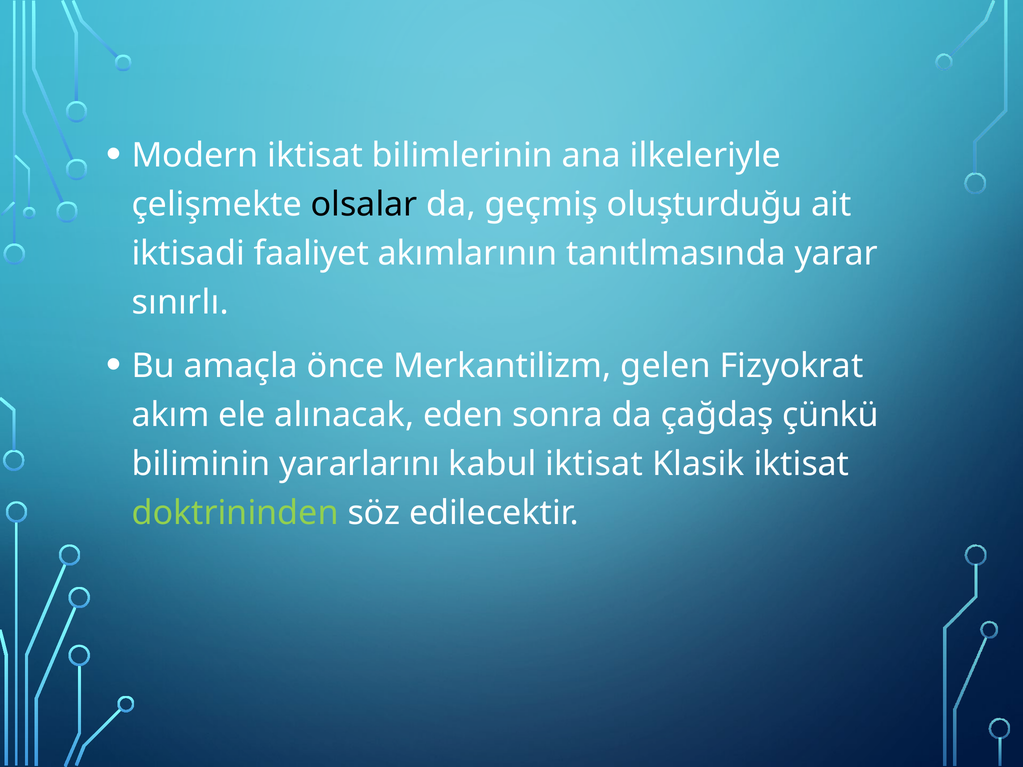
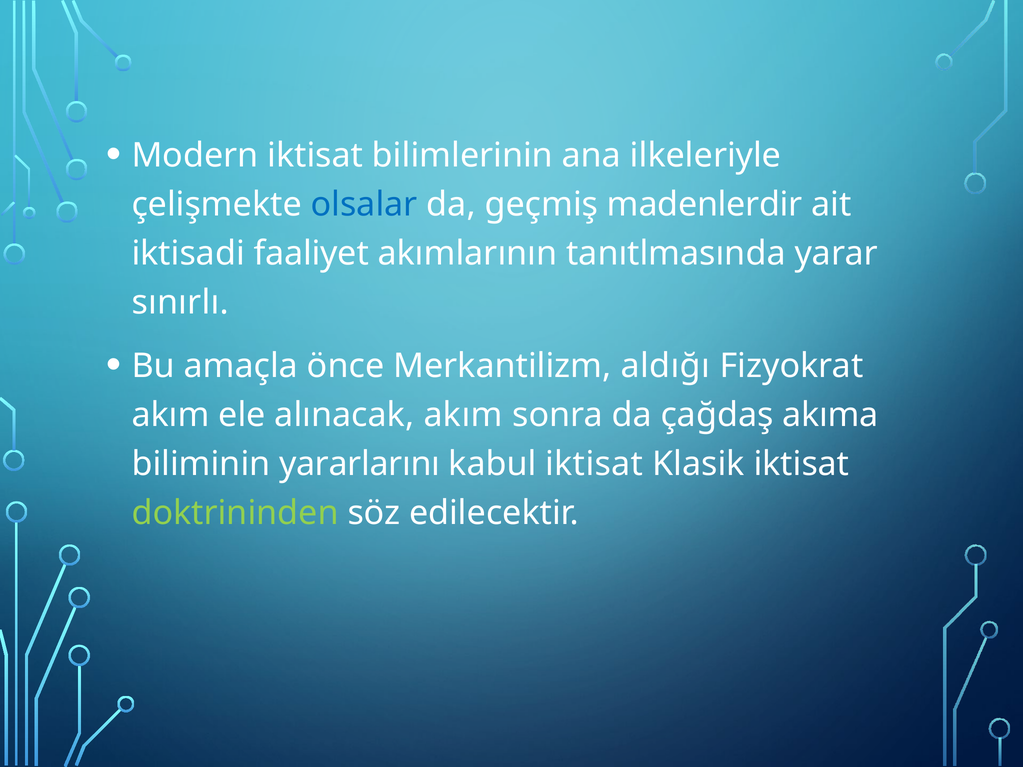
olsalar colour: black -> blue (364, 205)
oluşturduğu: oluşturduğu -> madenlerdir (705, 205)
gelen: gelen -> aldığı (665, 366)
alınacak eden: eden -> akım (463, 415)
çünkü: çünkü -> akıma (830, 415)
